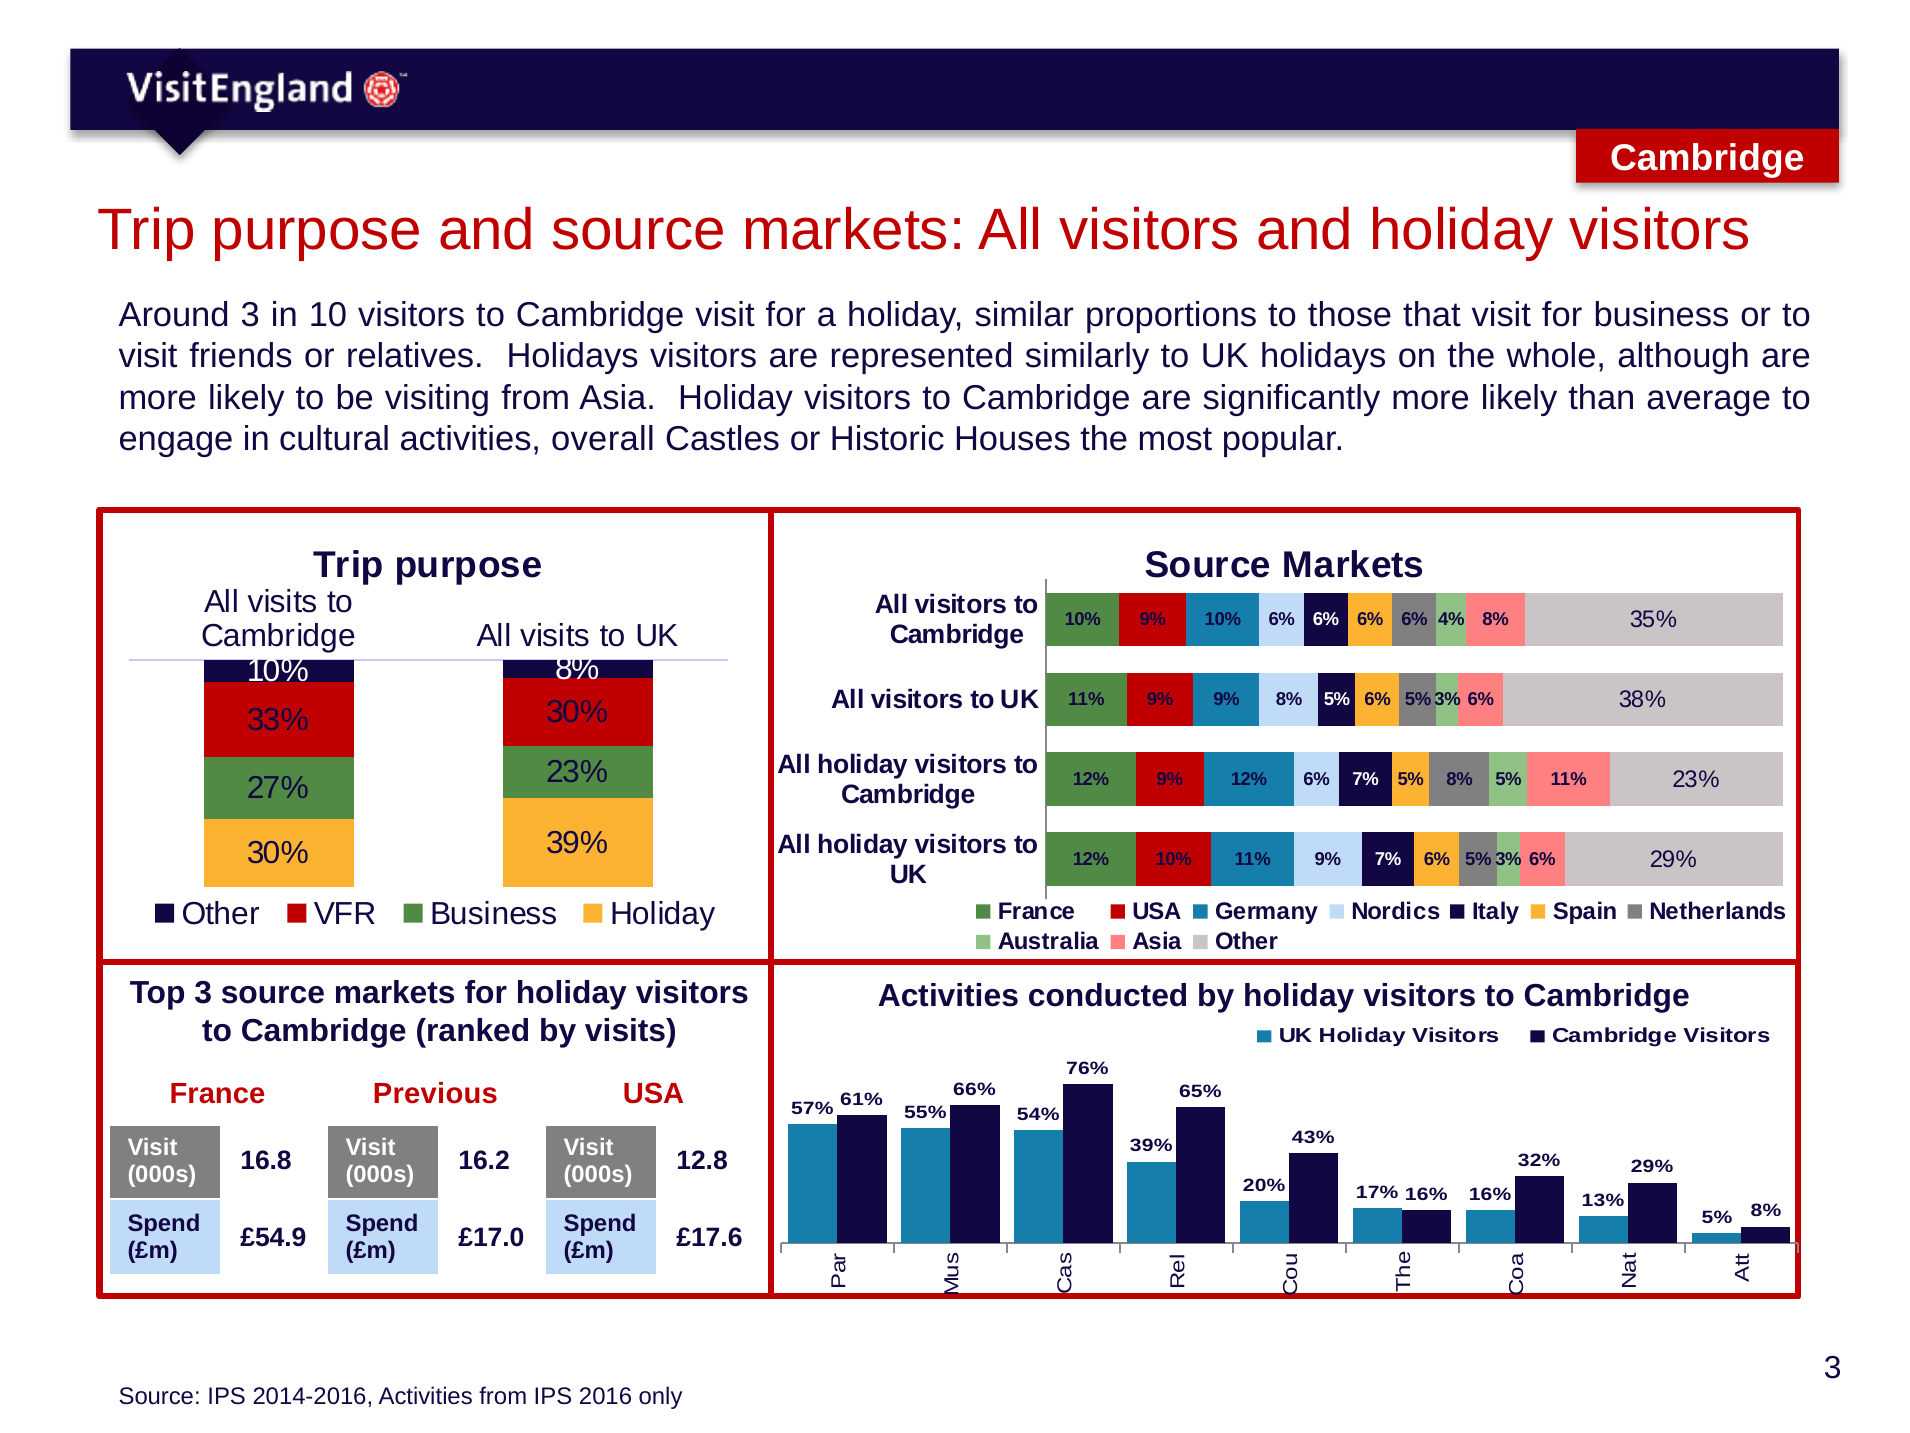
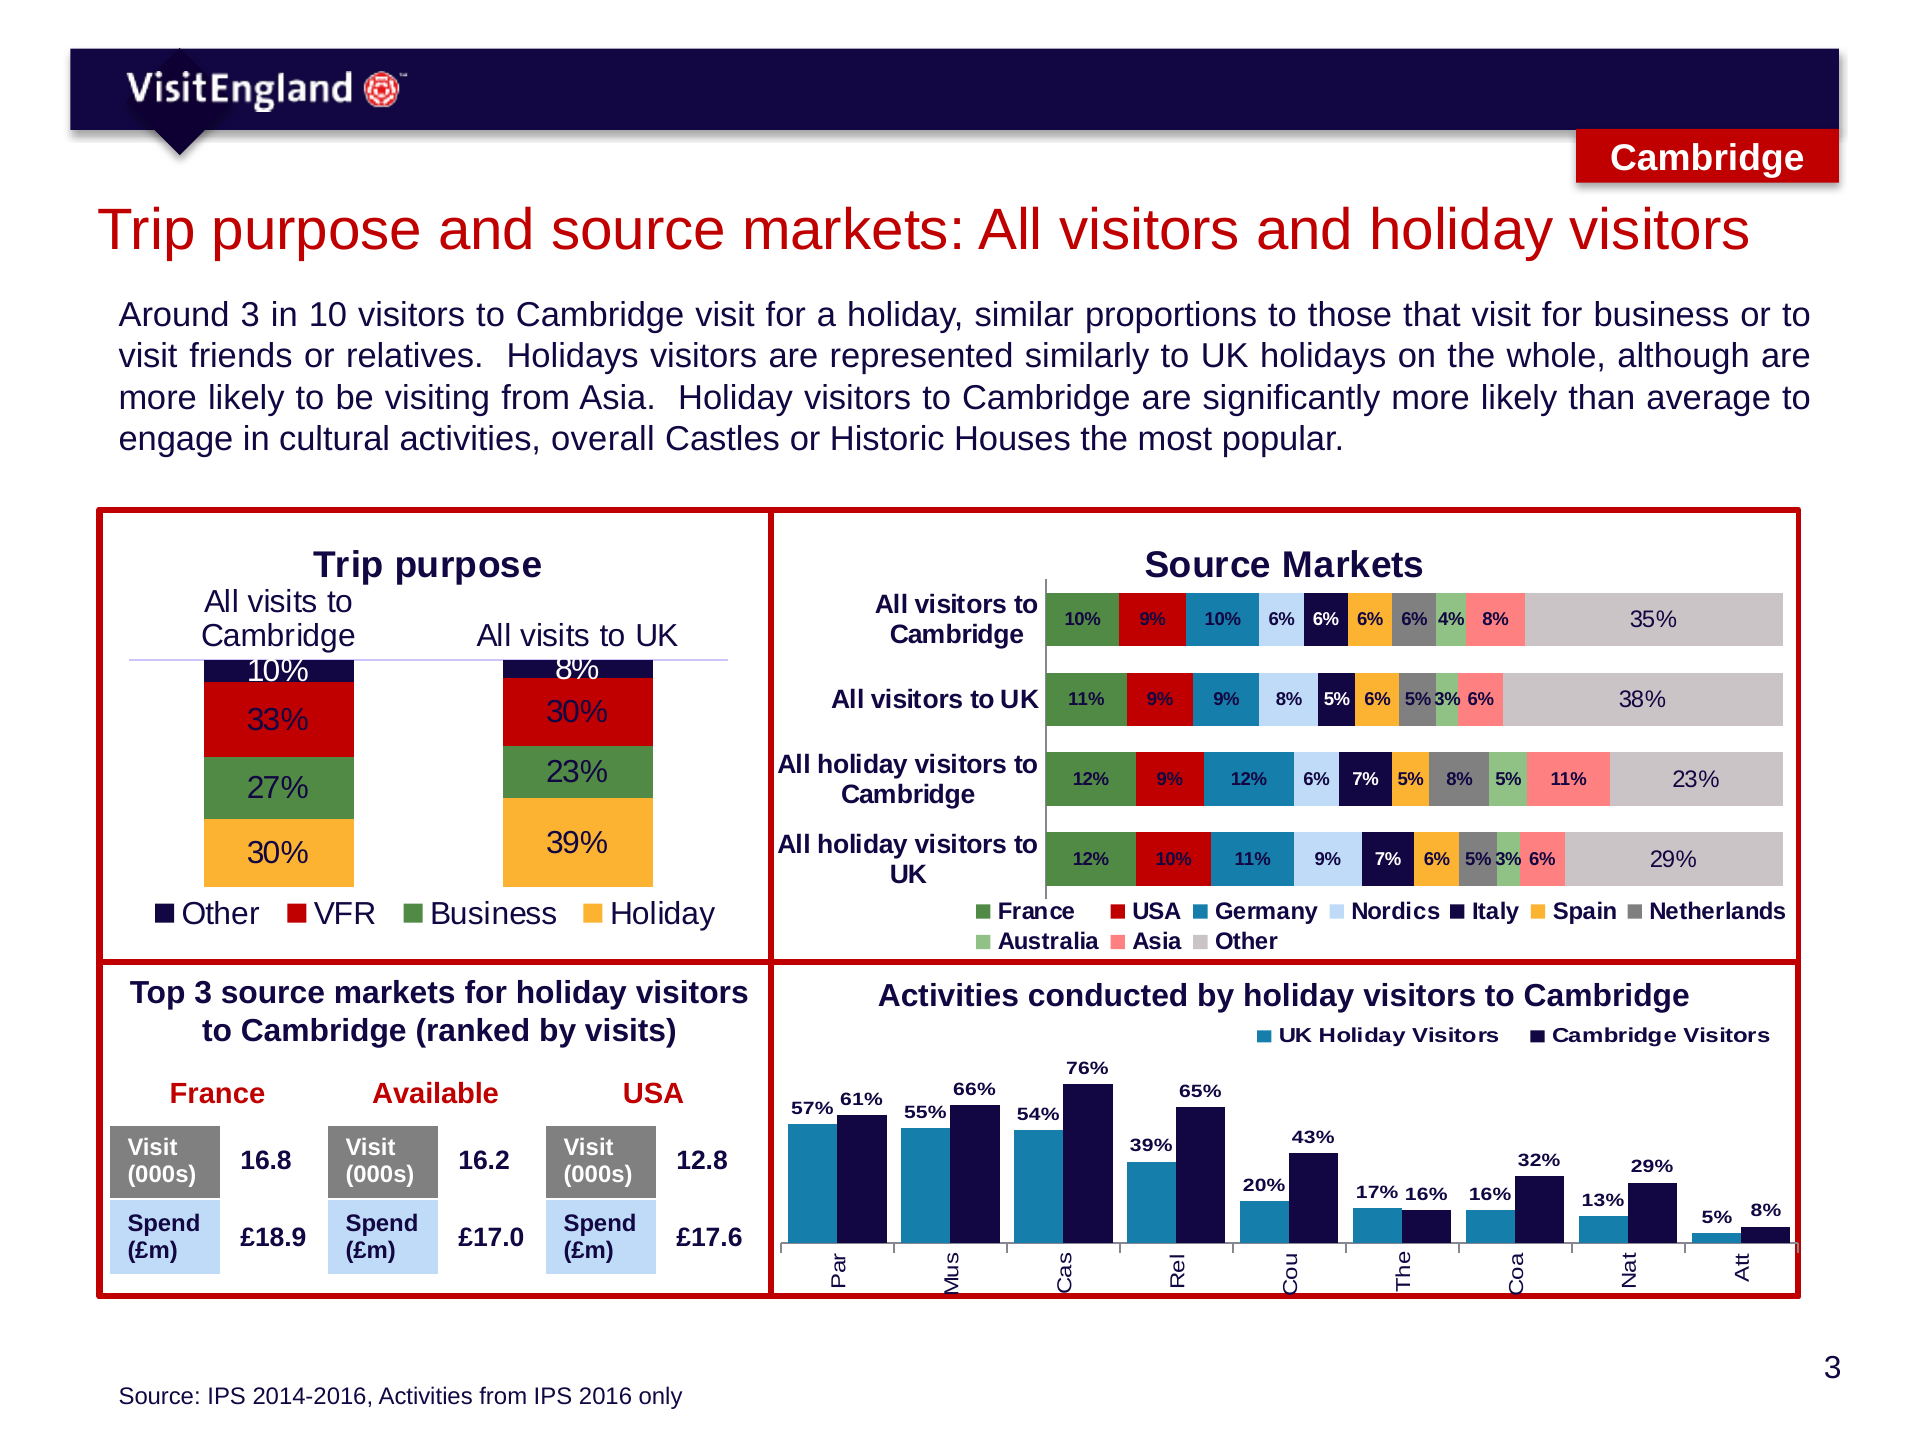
Previous: Previous -> Available (436, 1094)
£54.9: £54.9 -> £18.9 (273, 1237)
